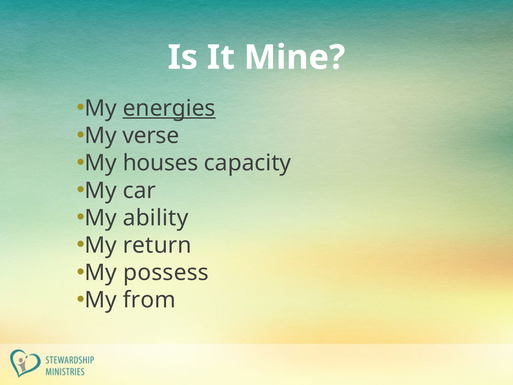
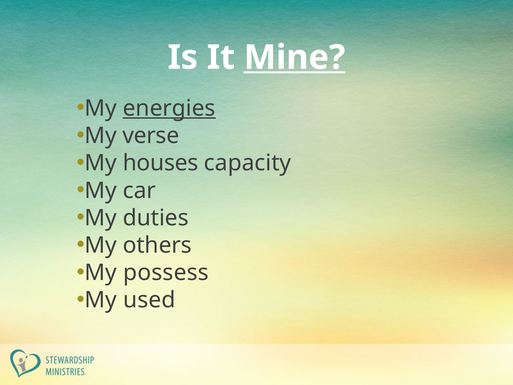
Mine underline: none -> present (295, 57)
ability: ability -> duties (156, 218)
return: return -> others (157, 245)
from: from -> used (149, 300)
